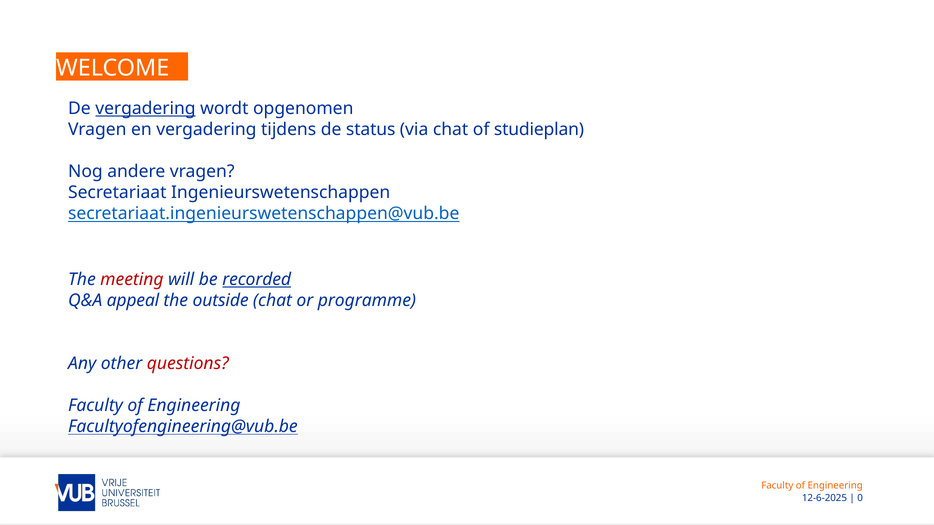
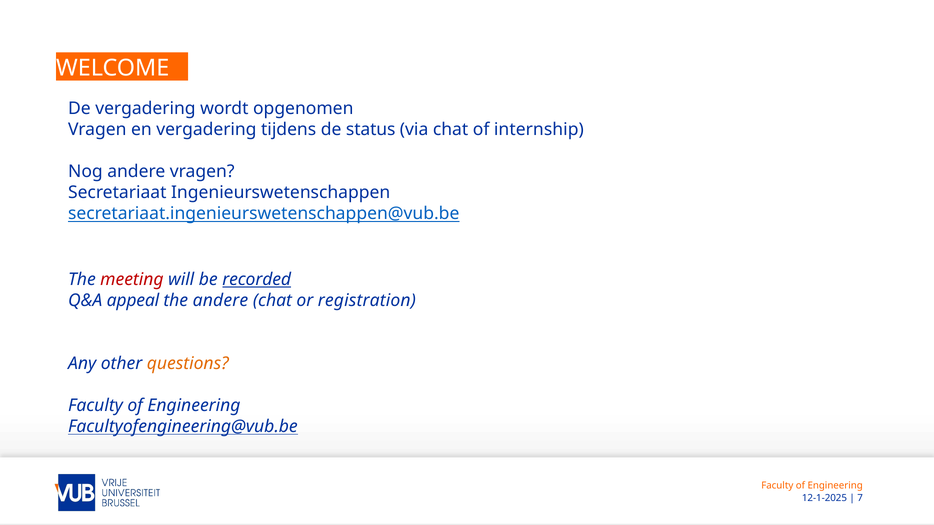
vergadering underline: present -> none (145, 109)
studieplan: studieplan -> internship (539, 130)
the outside: outside -> andere (220, 301)
programme: programme -> registration (367, 301)
questions colour: red -> orange (188, 364)
12-6-2025: 12-6-2025 -> 12-1-2025 (824, 498)
0: 0 -> 7 (860, 498)
